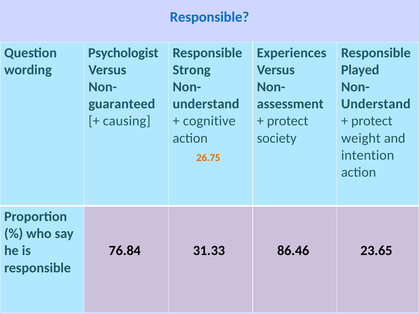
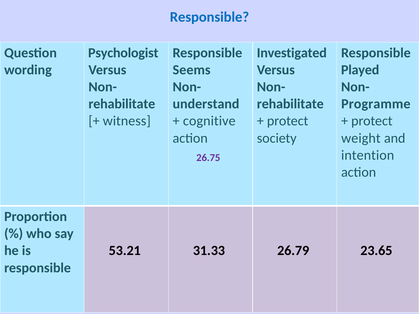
Experiences: Experiences -> Investigated (292, 53)
Strong: Strong -> Seems (192, 70)
guaranteed: guaranteed -> rehabilitate (122, 104)
assessment: assessment -> rehabilitate (290, 104)
Understand: Understand -> Programme (376, 104)
causing: causing -> witness (127, 121)
26.75 colour: orange -> purple (208, 158)
76.84: 76.84 -> 53.21 (125, 251)
86.46: 86.46 -> 26.79 (293, 251)
